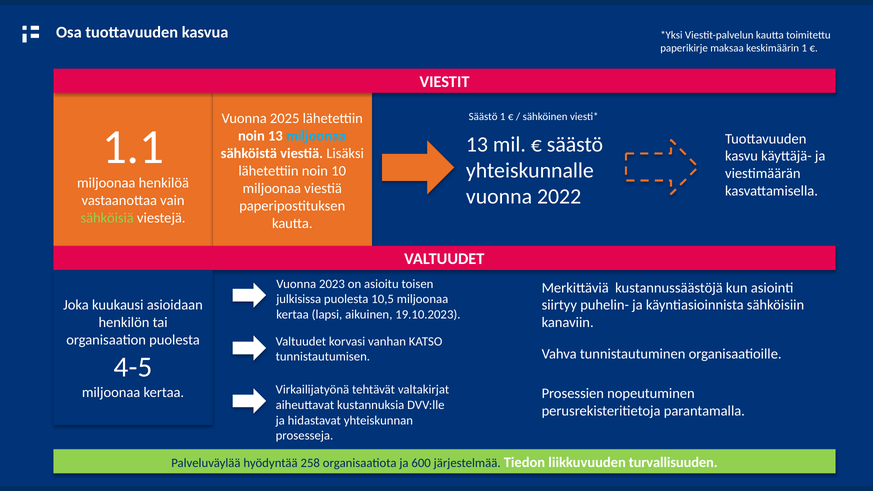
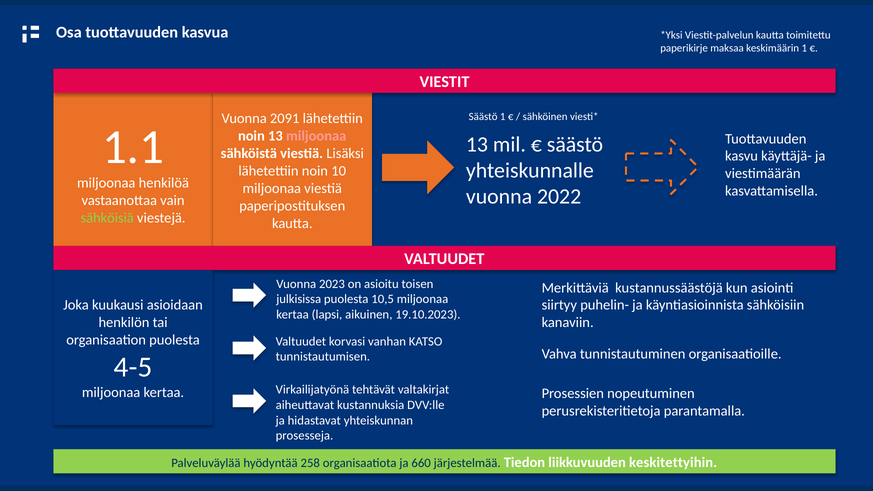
2025: 2025 -> 2091 (285, 119)
miljoonaa colour: light blue -> pink (316, 136)
600: 600 -> 660 (421, 463)
turvallisuuden: turvallisuuden -> keskitettyihin (673, 462)
